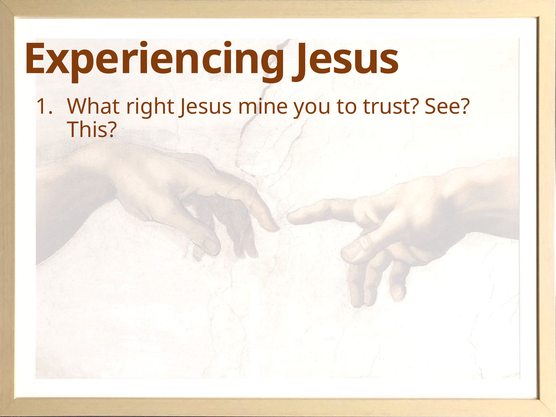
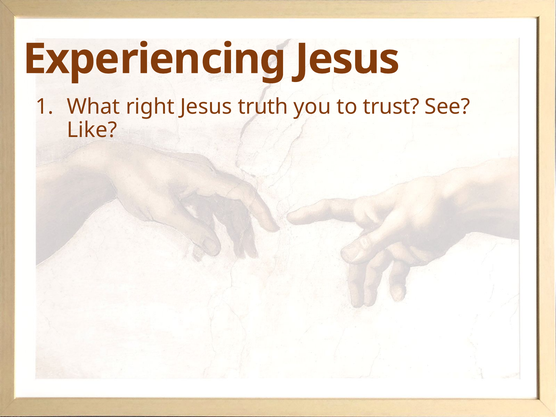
mine: mine -> truth (263, 107)
This: This -> Like (92, 130)
